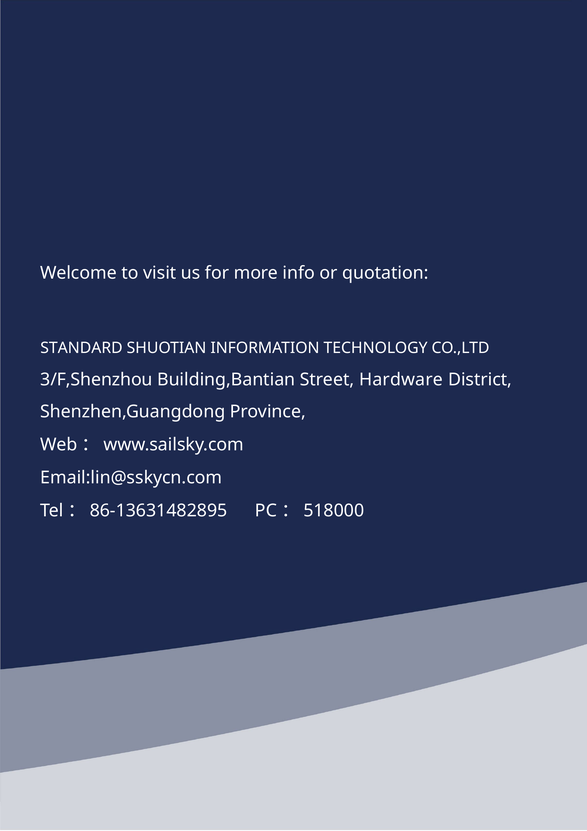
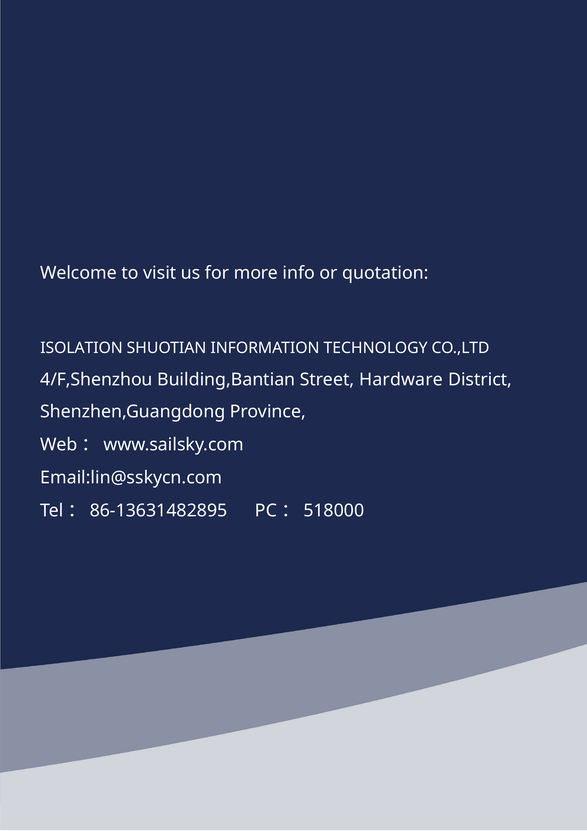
STANDARD: STANDARD -> ISOLATION (82, 348)
3/F,Shenzhou: 3/F,Shenzhou -> 4/F,Shenzhou (96, 380)
